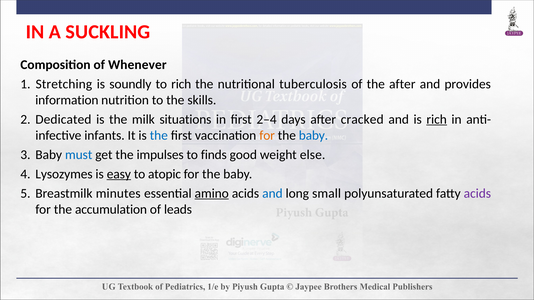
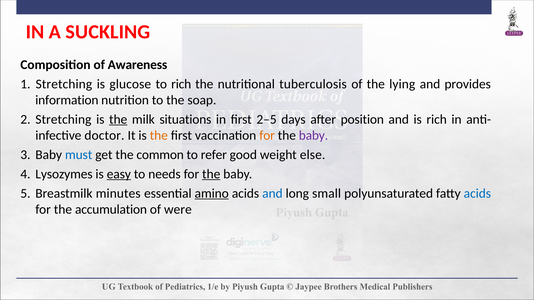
Whenever: Whenever -> Awareness (138, 65)
soundly: soundly -> glucose (130, 84)
the after: after -> lying (402, 84)
skills: skills -> soap (202, 100)
Dedicated: Dedicated -> Stretching (63, 119)
the underline: none -> present (118, 119)
2–4: 2–4 -> 2–5 (267, 119)
cracked: cracked -> position (362, 119)
rich underline: present -> none (437, 119)
infants: infants -> doctor (104, 135)
the colour: blue -> orange (159, 135)
baby colour: blue -> purple (313, 135)
impulses: impulses -> common (160, 155)
finds: finds -> refer (214, 155)
atopic: atopic -> needs (164, 174)
the underline: none -> present (211, 174)
acids colour: purple -> blue (477, 194)
leads: leads -> were (178, 210)
